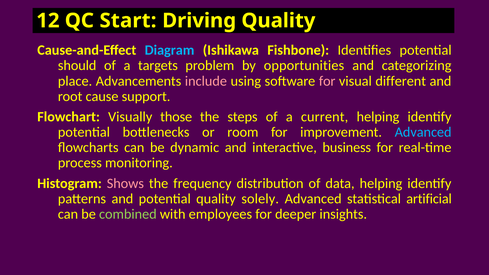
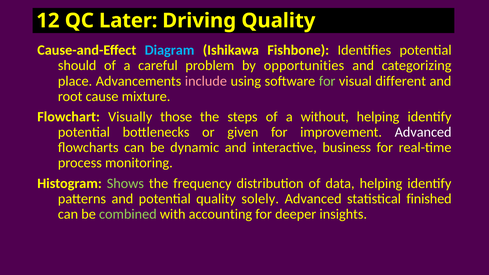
Start: Start -> Later (128, 21)
targets: targets -> careful (158, 66)
for colour: pink -> light green (327, 81)
support: support -> mixture (146, 96)
current: current -> without (325, 117)
room: room -> given (243, 132)
Advanced colour: light blue -> white (423, 132)
Shows colour: pink -> light green (125, 183)
artificial: artificial -> finished (429, 199)
employees: employees -> accounting (220, 214)
